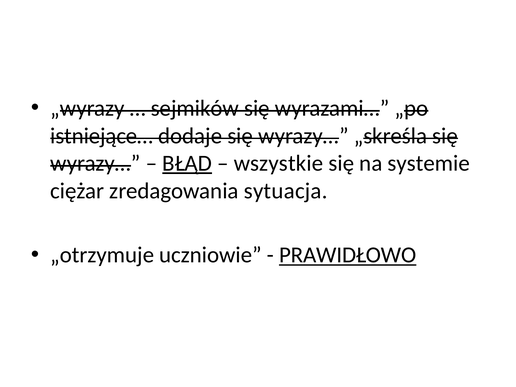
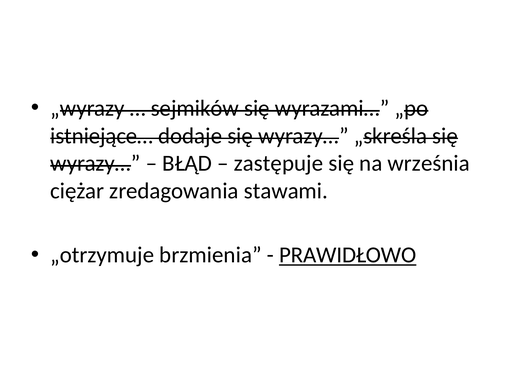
BŁĄD underline: present -> none (187, 163)
wszystkie: wszystkie -> zastępuje (278, 163)
systemie: systemie -> września (429, 163)
sytuacja: sytuacja -> stawami (286, 191)
uczniowie: uczniowie -> brzmienia (210, 255)
